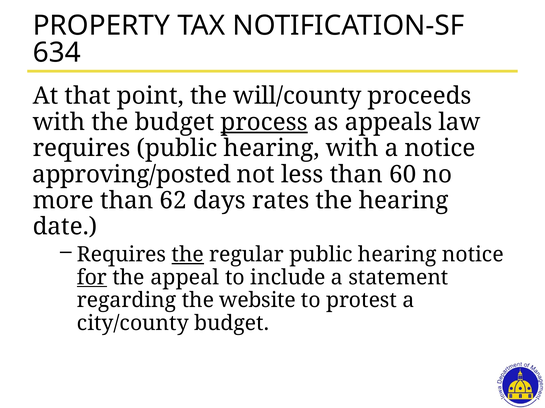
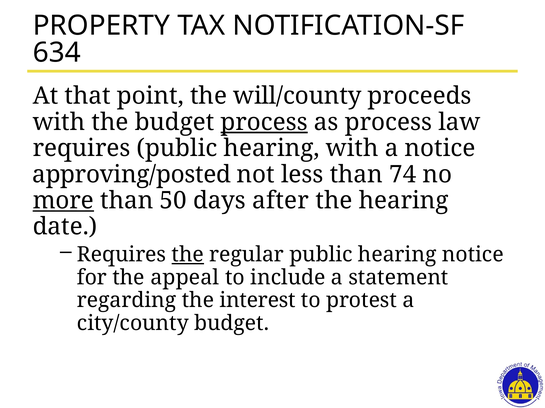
as appeals: appeals -> process (388, 122)
60: 60 -> 74 (403, 175)
more underline: none -> present (63, 201)
62: 62 -> 50 (173, 201)
rates: rates -> after (281, 201)
for underline: present -> none (92, 278)
website: website -> interest (258, 301)
